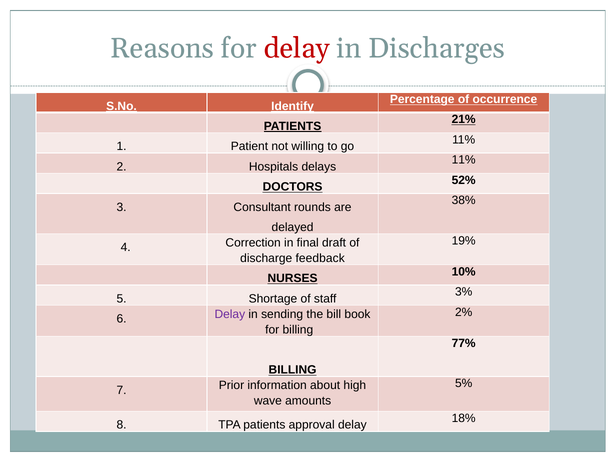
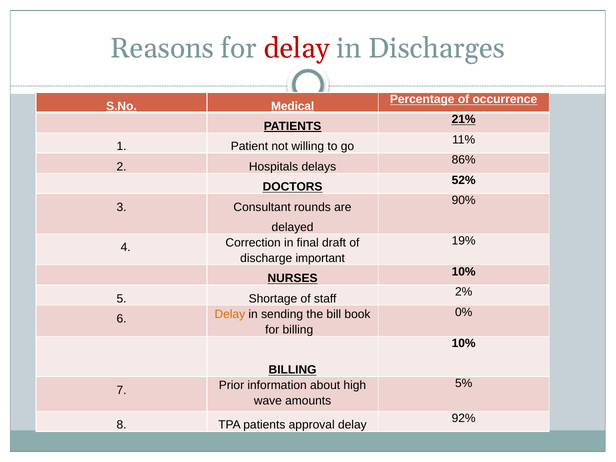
Identify: Identify -> Medical (293, 106)
11%: 11% -> 86% (464, 160)
38%: 38% -> 90% (464, 200)
feedback: feedback -> important (320, 258)
3%: 3% -> 2% (464, 292)
2%: 2% -> 0% (464, 312)
Delay colour: purple -> orange (230, 314)
77%: 77% -> 10% (464, 343)
18%: 18% -> 92% (464, 418)
